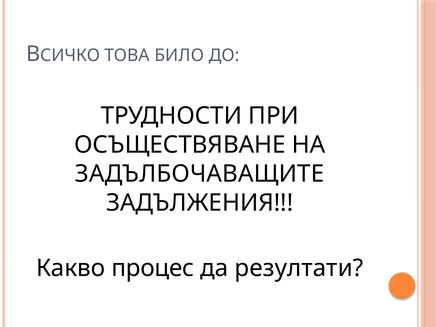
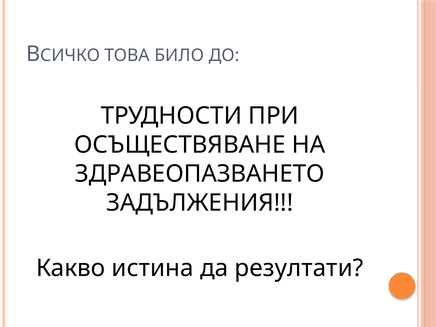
ЗАДЪЛБОЧАВАЩИТЕ: ЗАДЪЛБОЧАВАЩИТЕ -> ЗДРАВЕОПАЗВАНЕТО (200, 174)
процес: процес -> истина (153, 268)
